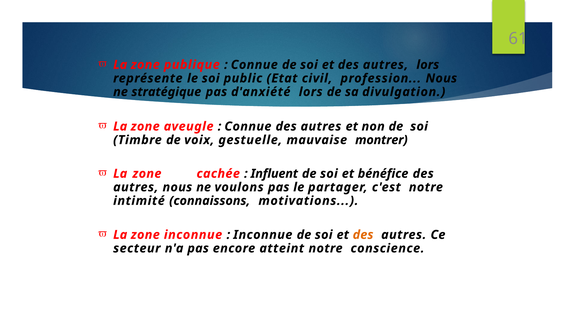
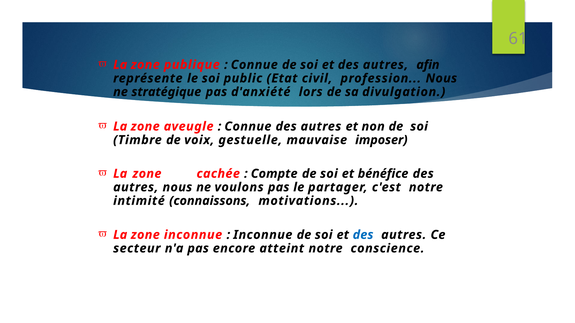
autres lors: lors -> afin (428, 65)
montrer: montrer -> imposer (381, 140)
Influent: Influent -> Compte (274, 174)
des colour: orange -> blue (363, 235)
